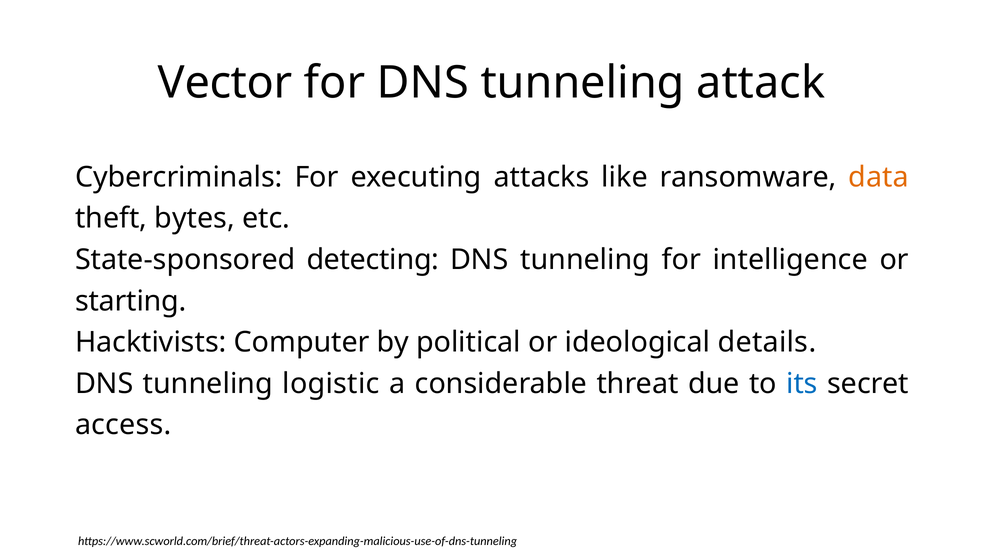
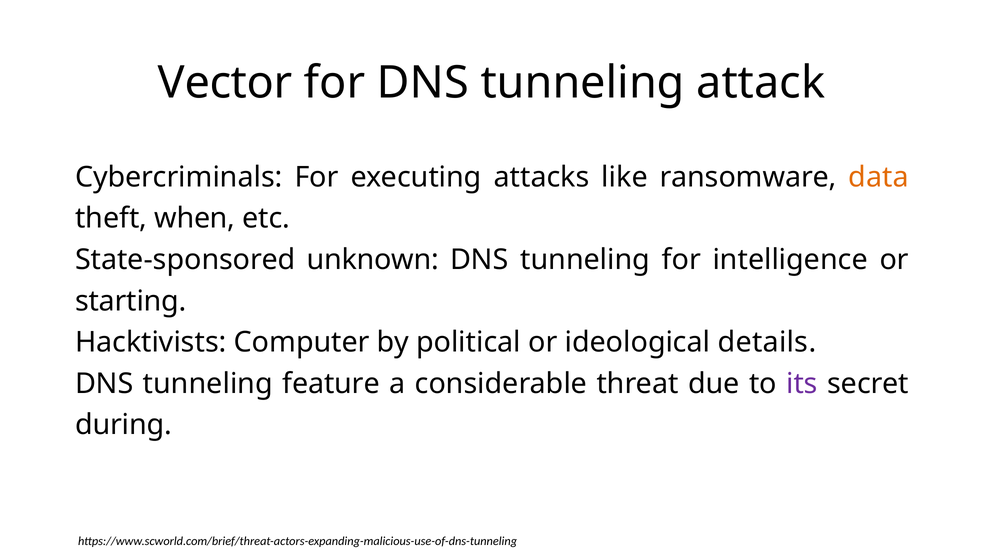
bytes: bytes -> when (195, 218)
detecting: detecting -> unknown (373, 260)
logistic: logistic -> feature (331, 383)
its colour: blue -> purple (802, 383)
access: access -> during (124, 424)
